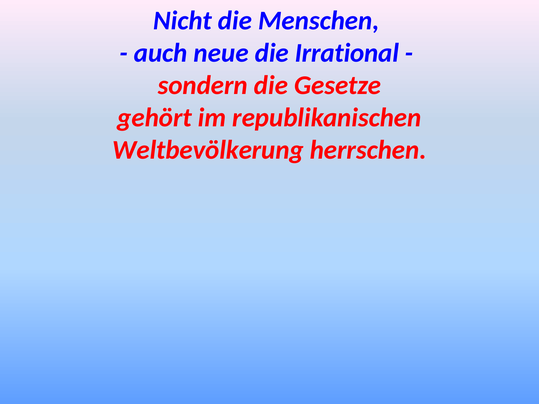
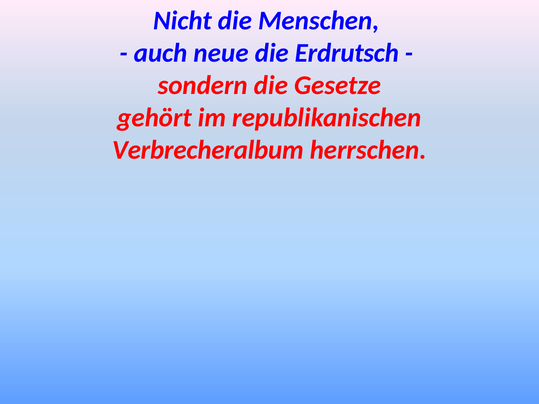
Irrational: Irrational -> Erdrutsch (347, 53)
Weltbevölkerung: Weltbevölkerung -> Verbrecheralbum (208, 150)
